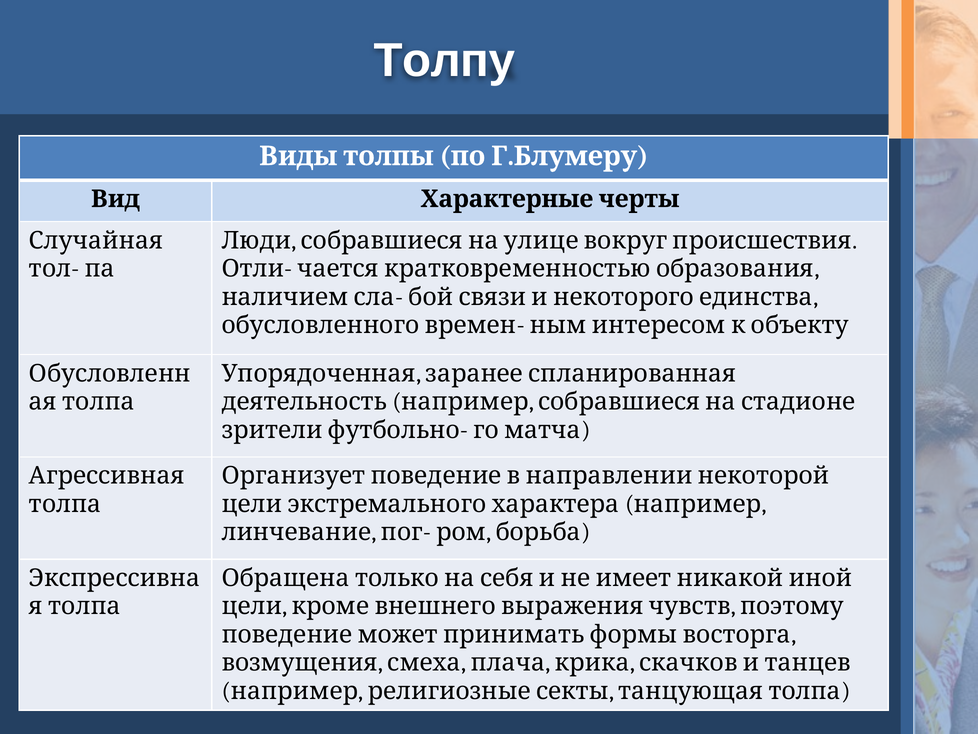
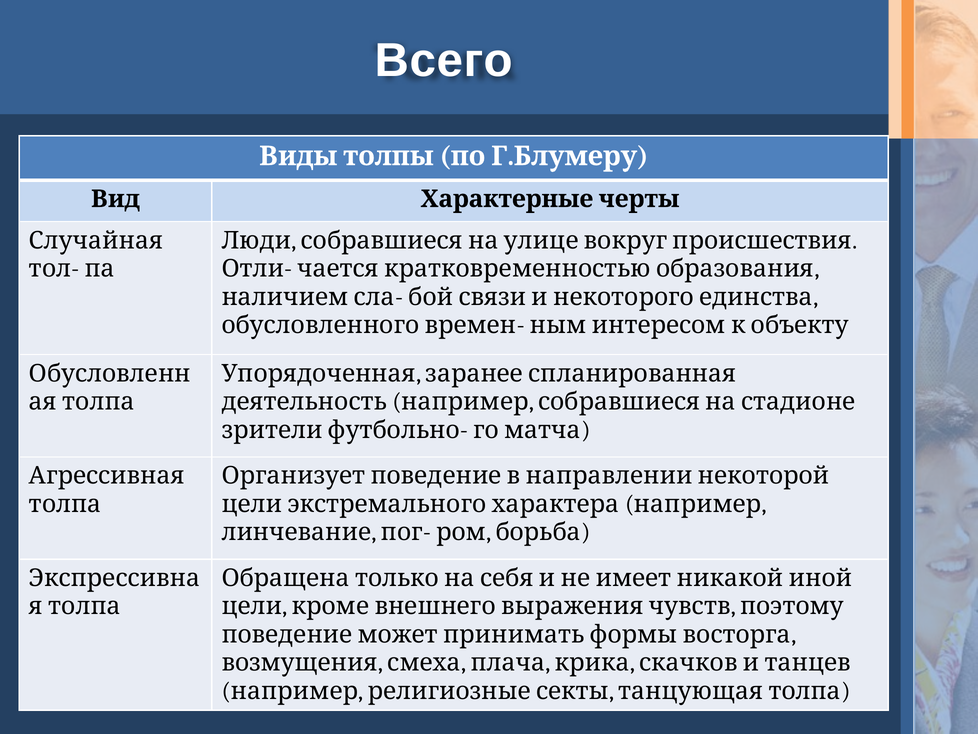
Толпу: Толпу -> Всего (444, 60)
